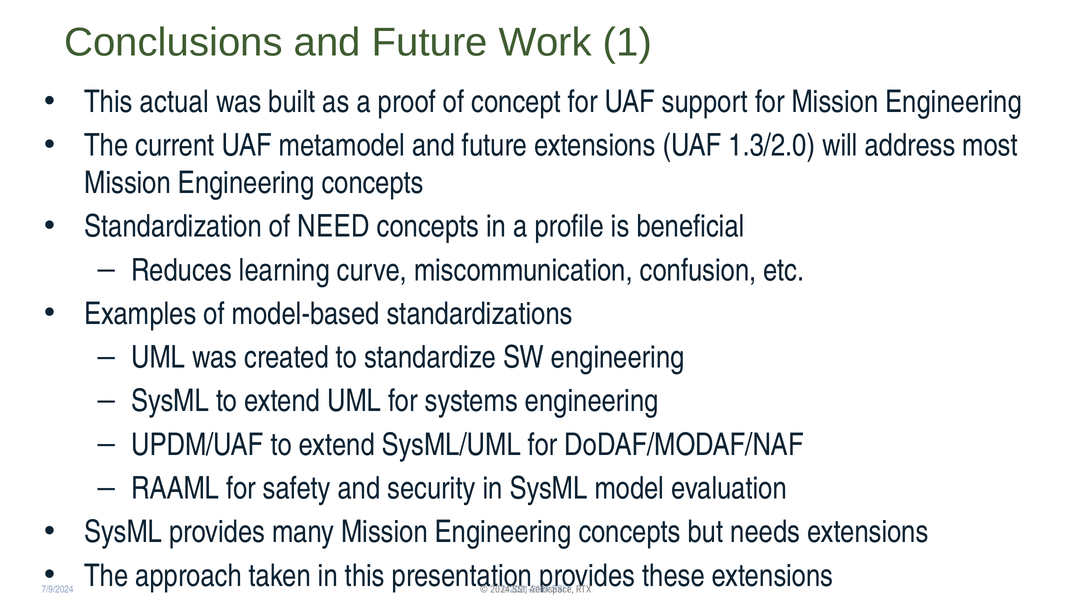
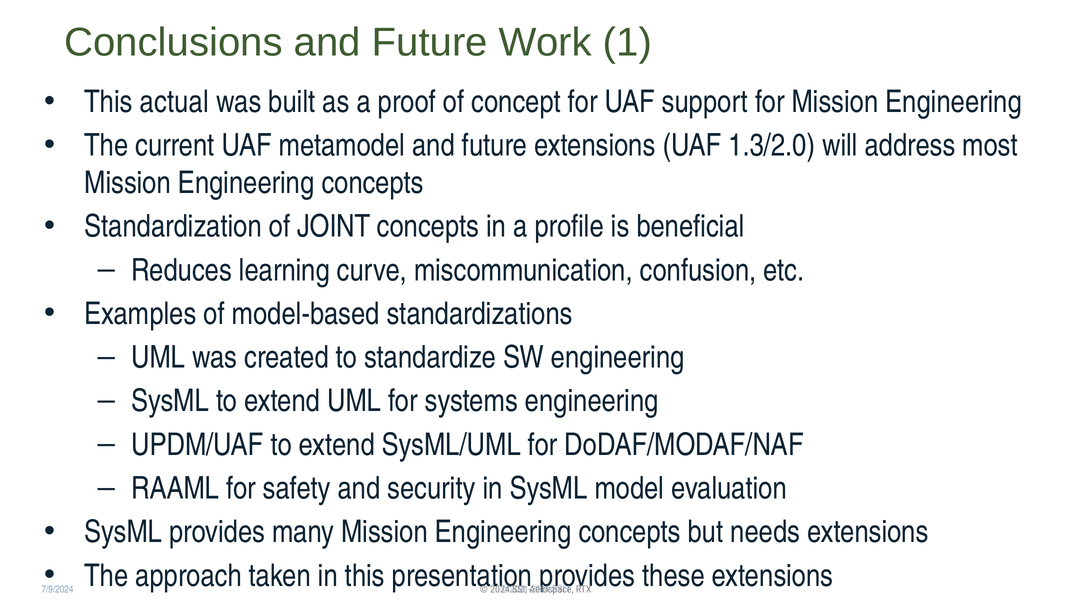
NEED: NEED -> JOINT (334, 227)
